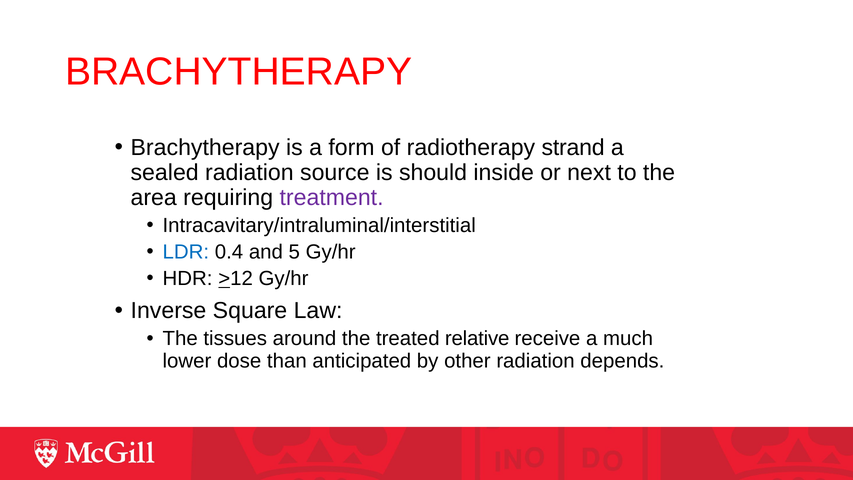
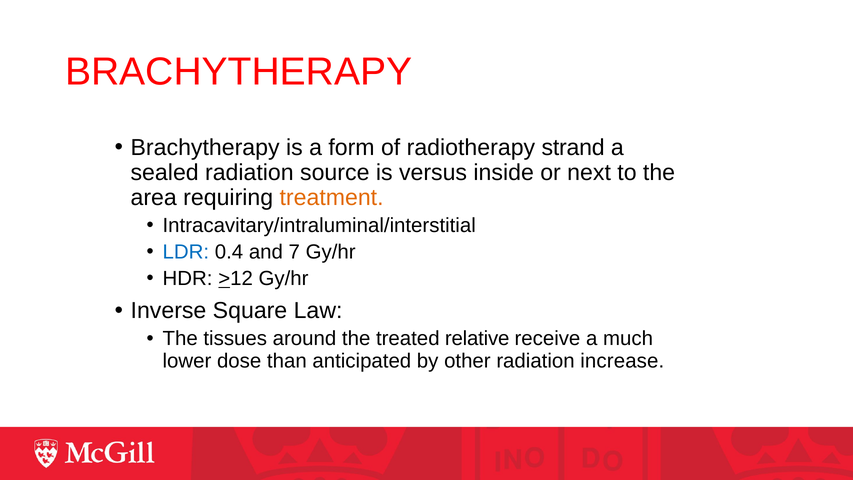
should: should -> versus (433, 172)
treatment colour: purple -> orange (332, 197)
5: 5 -> 7 (294, 252)
depends: depends -> increase (622, 361)
